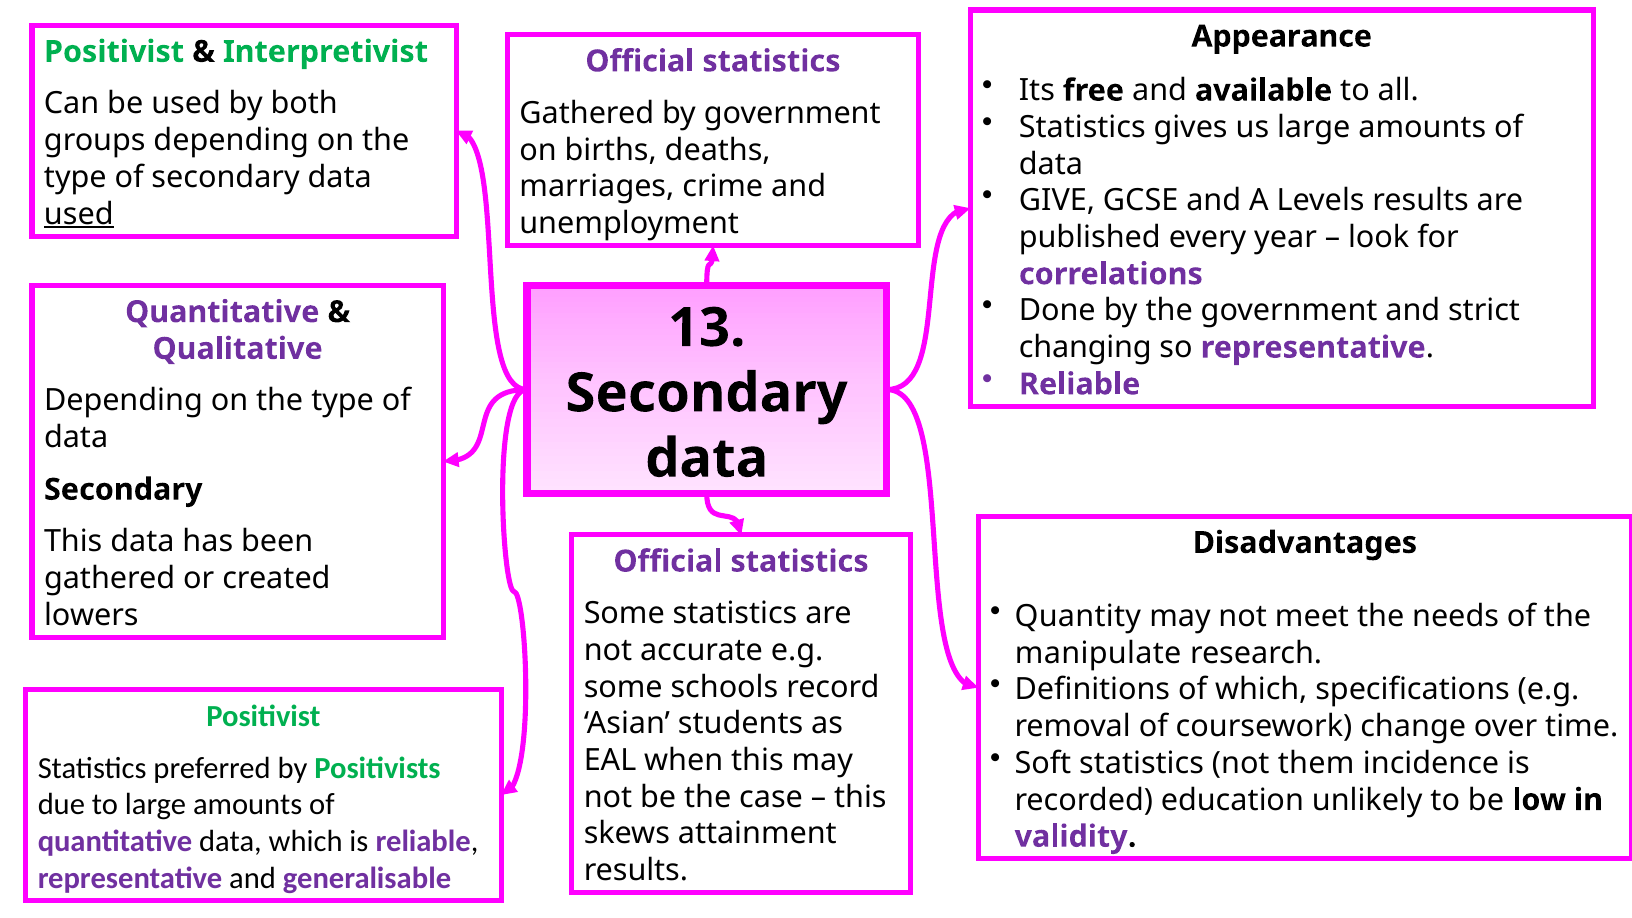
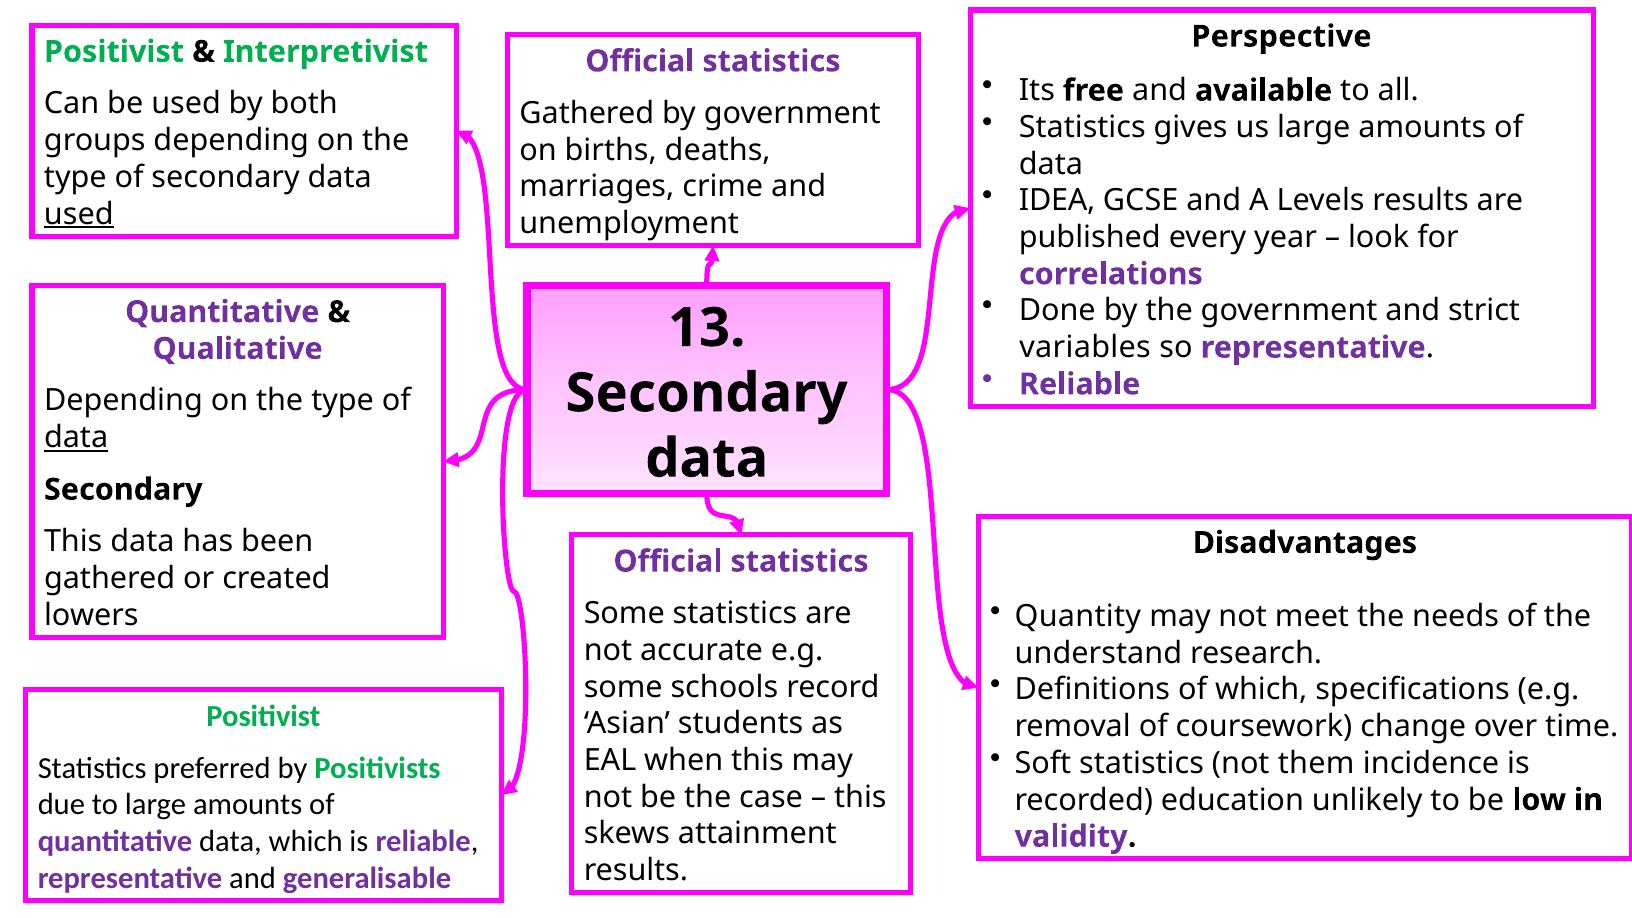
Appearance: Appearance -> Perspective (1282, 37)
GIVE: GIVE -> IDEA (1057, 201)
changing: changing -> variables (1085, 348)
data underline: none -> present (76, 438)
manipulate: manipulate -> understand (1098, 653)
